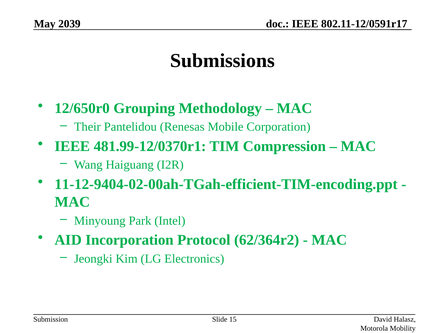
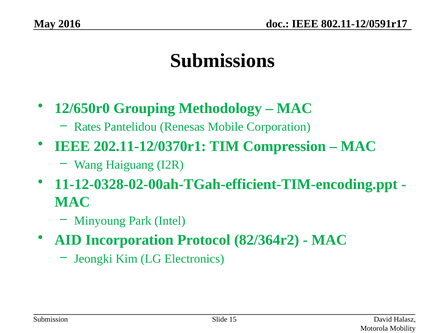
2039: 2039 -> 2016 (69, 24)
Their: Their -> Rates (87, 127)
481.99-12/0370r1: 481.99-12/0370r1 -> 202.11-12/0370r1 (150, 147)
11-12-9404-02-00ah-TGah-efficient-TIM-encoding.ppt: 11-12-9404-02-00ah-TGah-efficient-TIM-encoding.ppt -> 11-12-0328-02-00ah-TGah-efficient-TIM-encoding.ppt (226, 185)
62/364r2: 62/364r2 -> 82/364r2 (267, 241)
